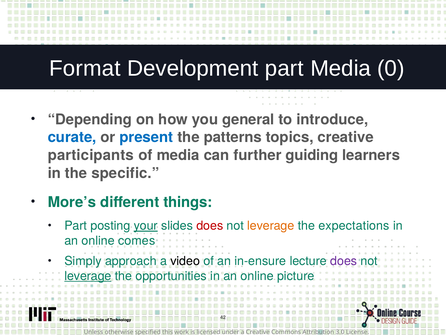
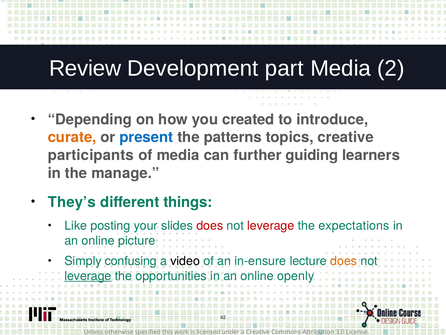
Format: Format -> Review (85, 68)
0: 0 -> 2 (391, 68)
general: general -> created (248, 119)
curate colour: blue -> orange (72, 137)
specific: specific -> manage (125, 173)
More’s: More’s -> They’s (72, 202)
Part: Part -> Like (76, 225)
your underline: present -> none (146, 225)
leverage colour: orange -> red (271, 225)
comes: comes -> picture (137, 240)
approach: approach -> confusing (131, 261)
does colour: purple -> orange (344, 261)
picture: picture -> openly (296, 276)
